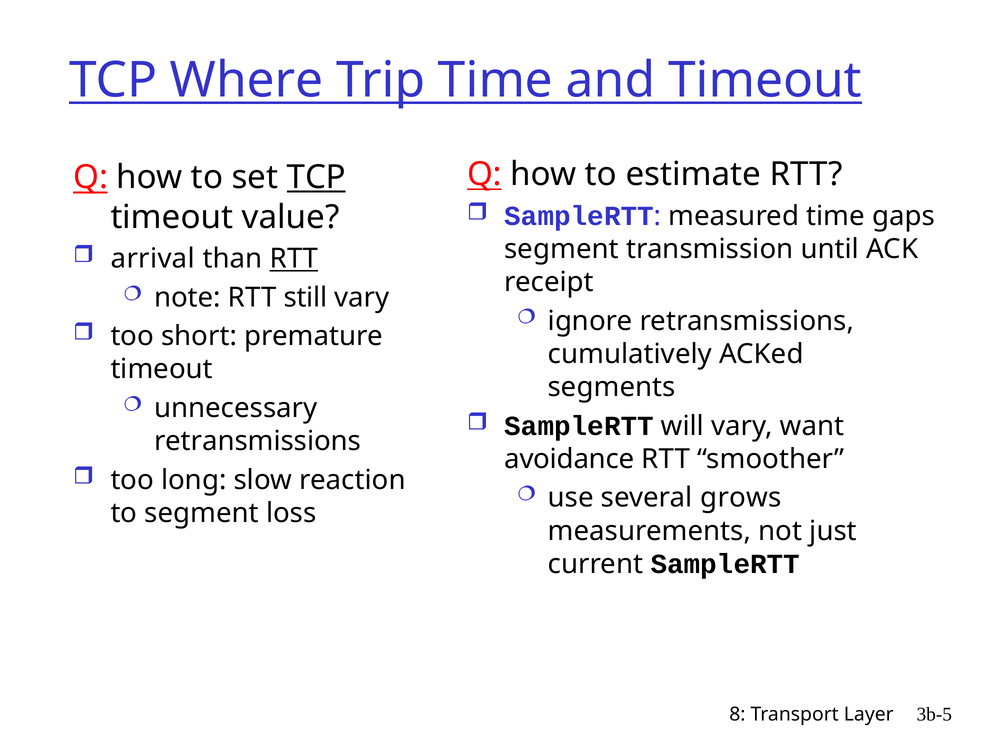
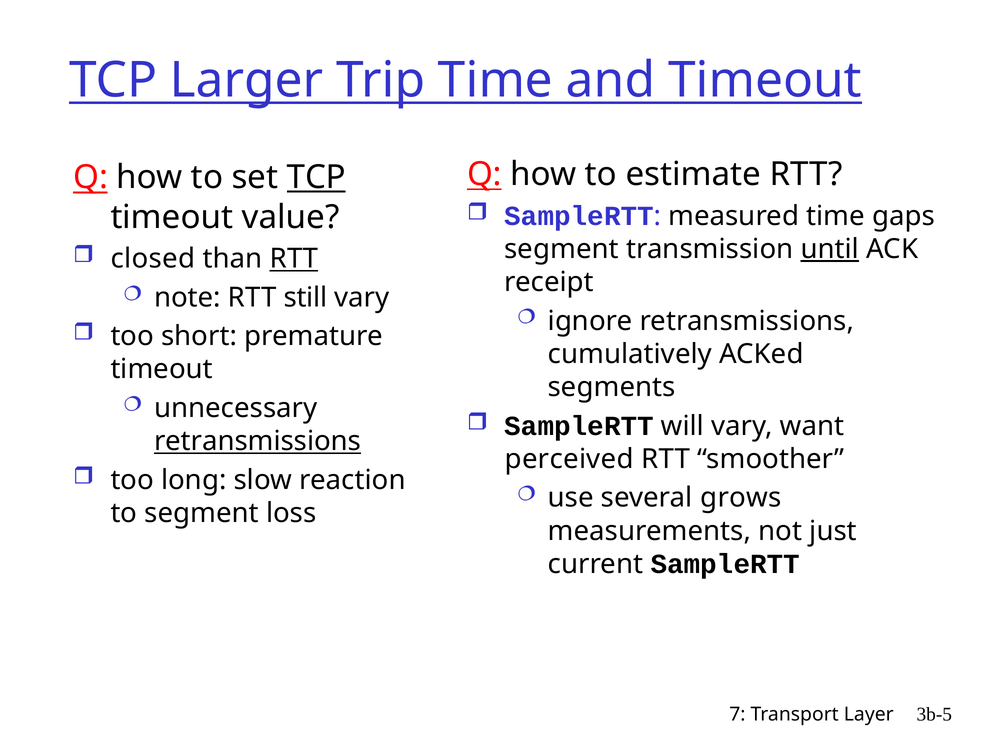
Where: Where -> Larger (247, 80)
until underline: none -> present (830, 249)
arrival: arrival -> closed (153, 259)
retransmissions underline: none -> present (258, 441)
avoidance: avoidance -> perceived (569, 459)
8: 8 -> 7 (737, 714)
